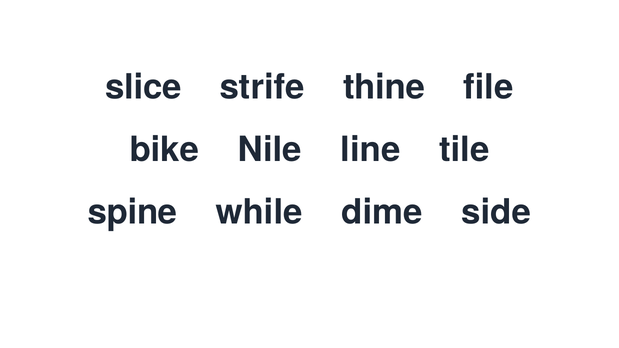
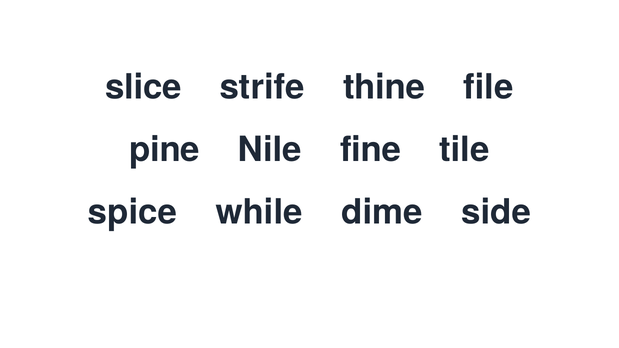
bike: bike -> pine (165, 150)
line: line -> fine (371, 150)
spine: spine -> spice (132, 213)
